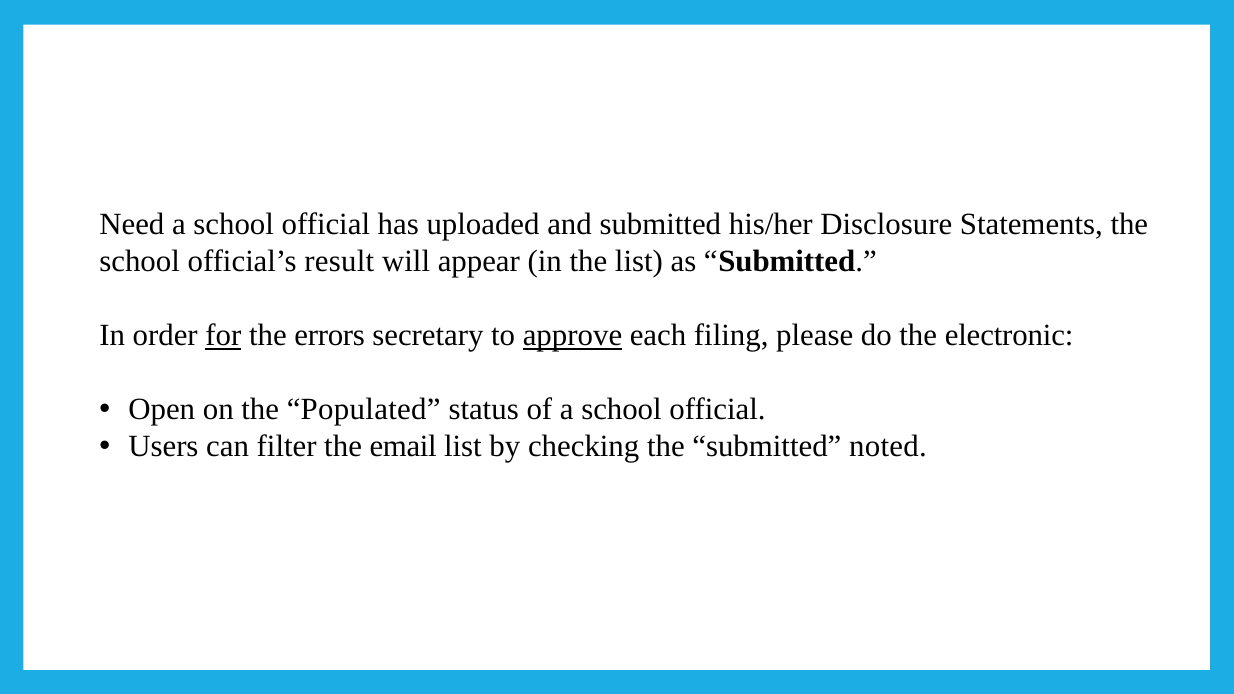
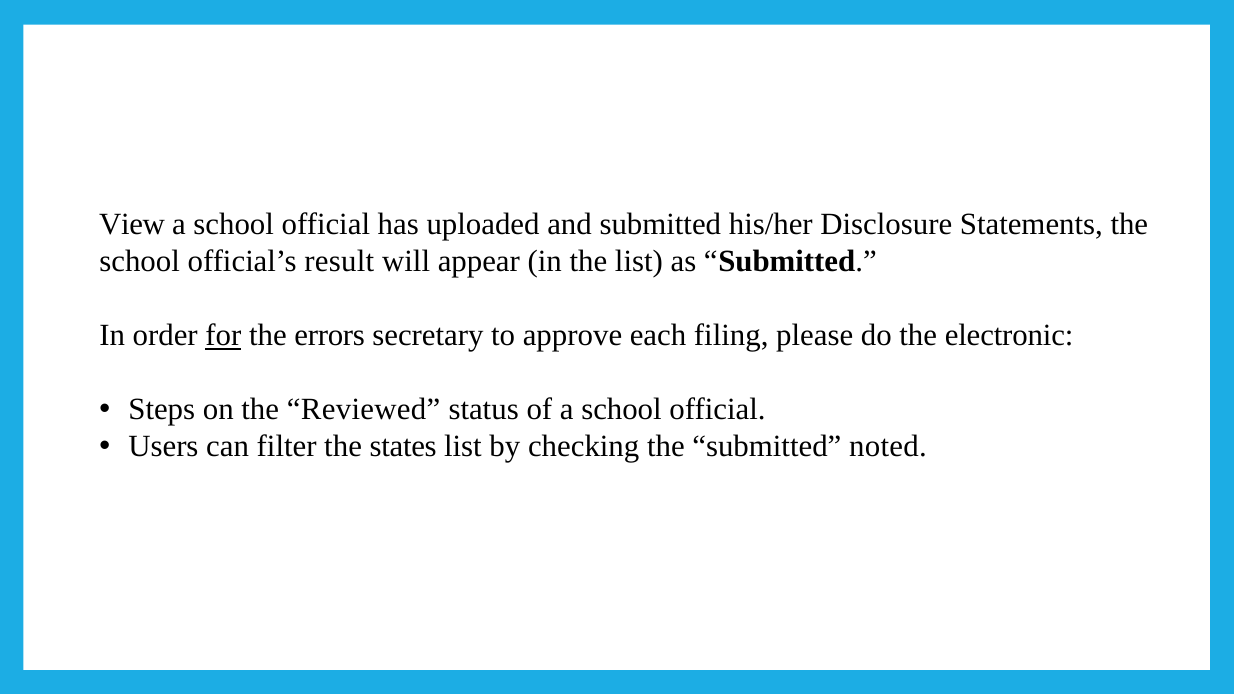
Need: Need -> View (132, 225)
approve underline: present -> none (573, 336)
Open: Open -> Steps (162, 410)
Populated: Populated -> Reviewed (364, 410)
email: email -> states (403, 447)
